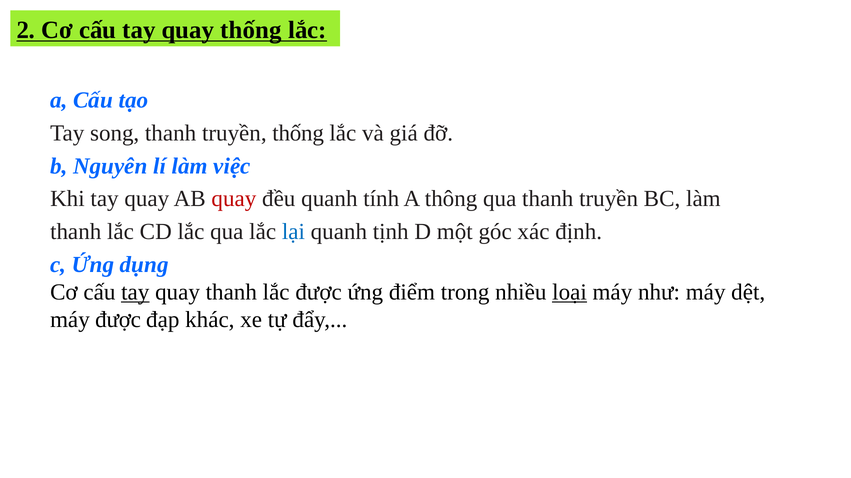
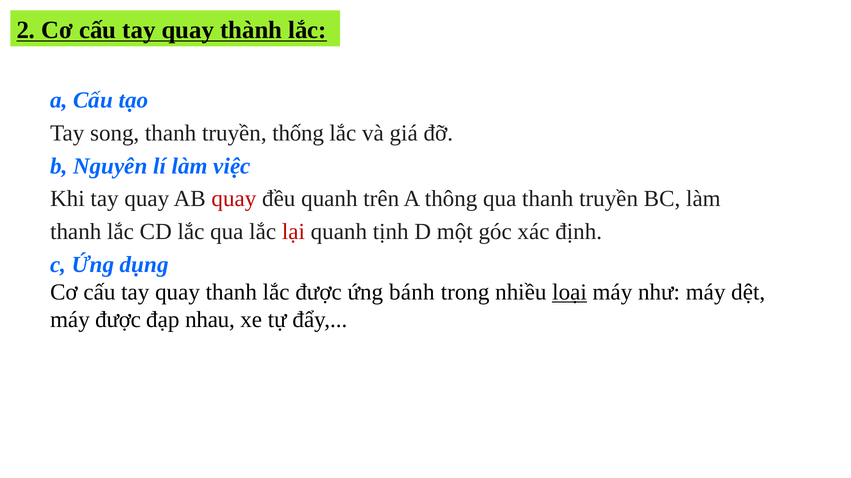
quay thống: thống -> thành (251, 30)
tính: tính -> trên (381, 199)
lại colour: blue -> red (293, 232)
tay underline: present -> none (135, 293)
điểm: điểm -> bánh (412, 293)
khác: khác -> nhau (210, 320)
